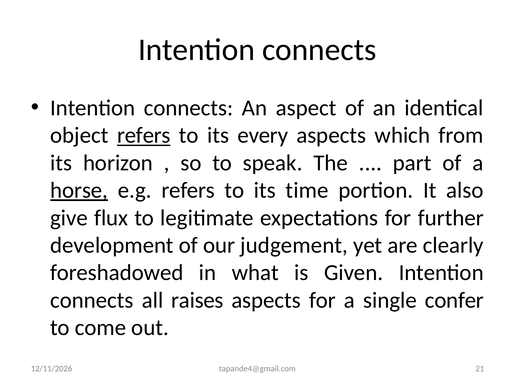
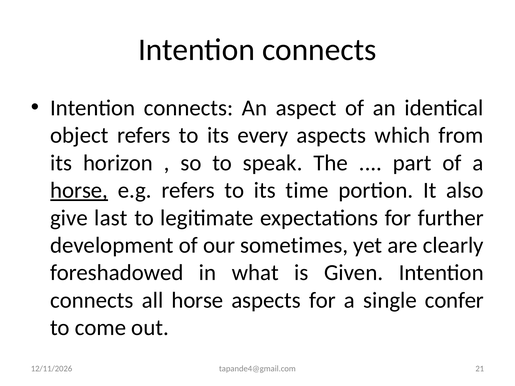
refers underline: present -> none (144, 136)
flux: flux -> last (111, 218)
judgement: judgement -> sometimes (294, 245)
all raises: raises -> horse (197, 300)
